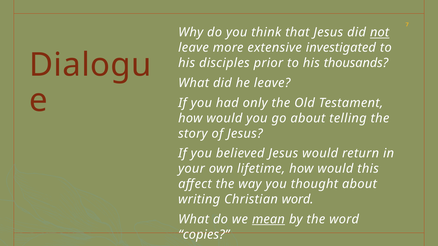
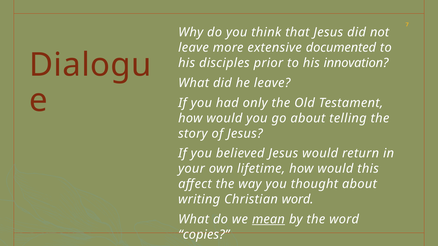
not underline: present -> none (380, 33)
investigated: investigated -> documented (341, 48)
thousands: thousands -> innovation (356, 63)
